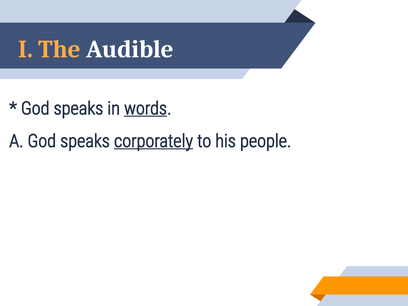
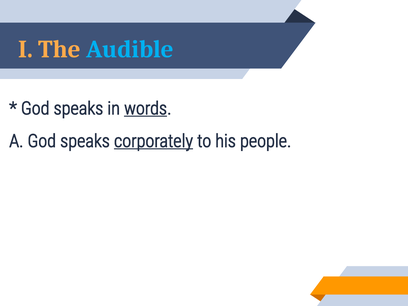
Audible colour: white -> light blue (130, 49)
